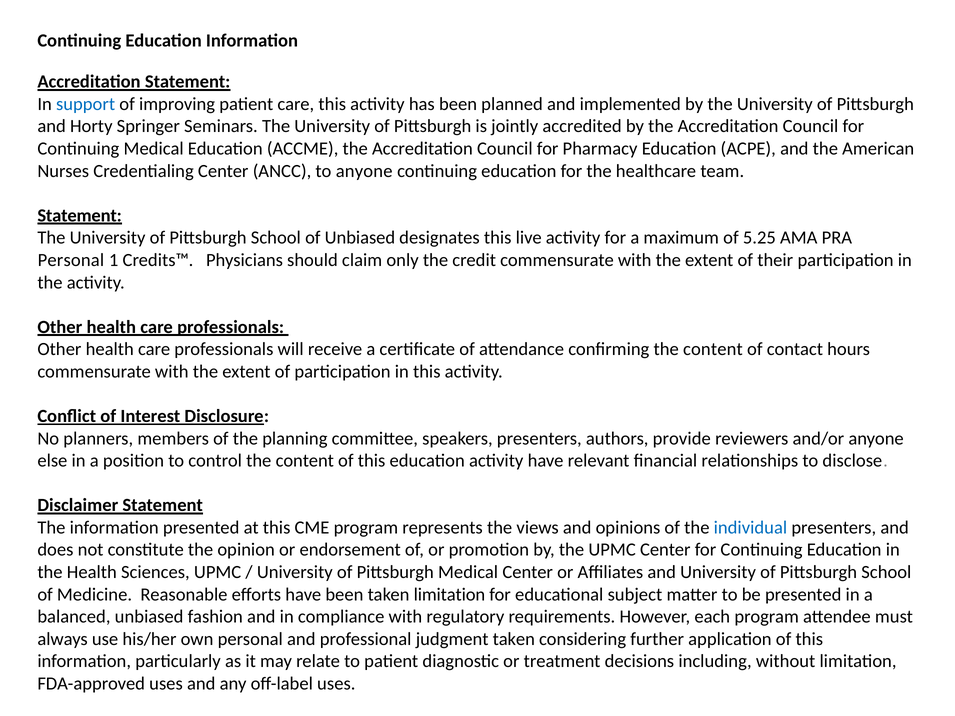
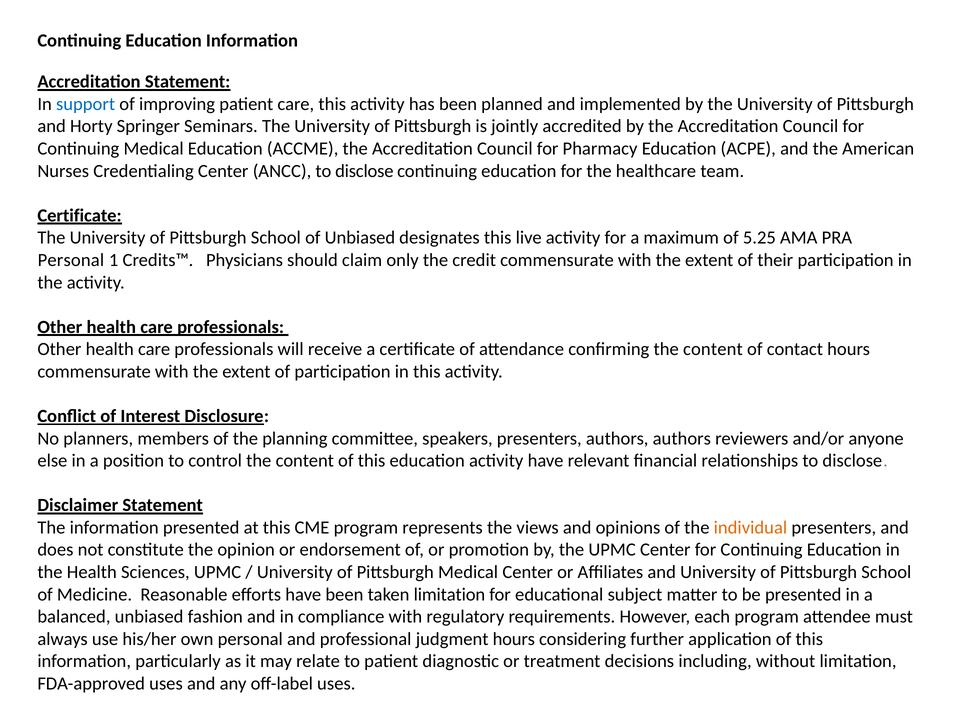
ANCC to anyone: anyone -> disclose (364, 171)
Statement: Statement -> Certificate (80, 216)
authors provide: provide -> authors (682, 439)
individual colour: blue -> orange (750, 528)
judgment taken: taken -> hours (514, 639)
